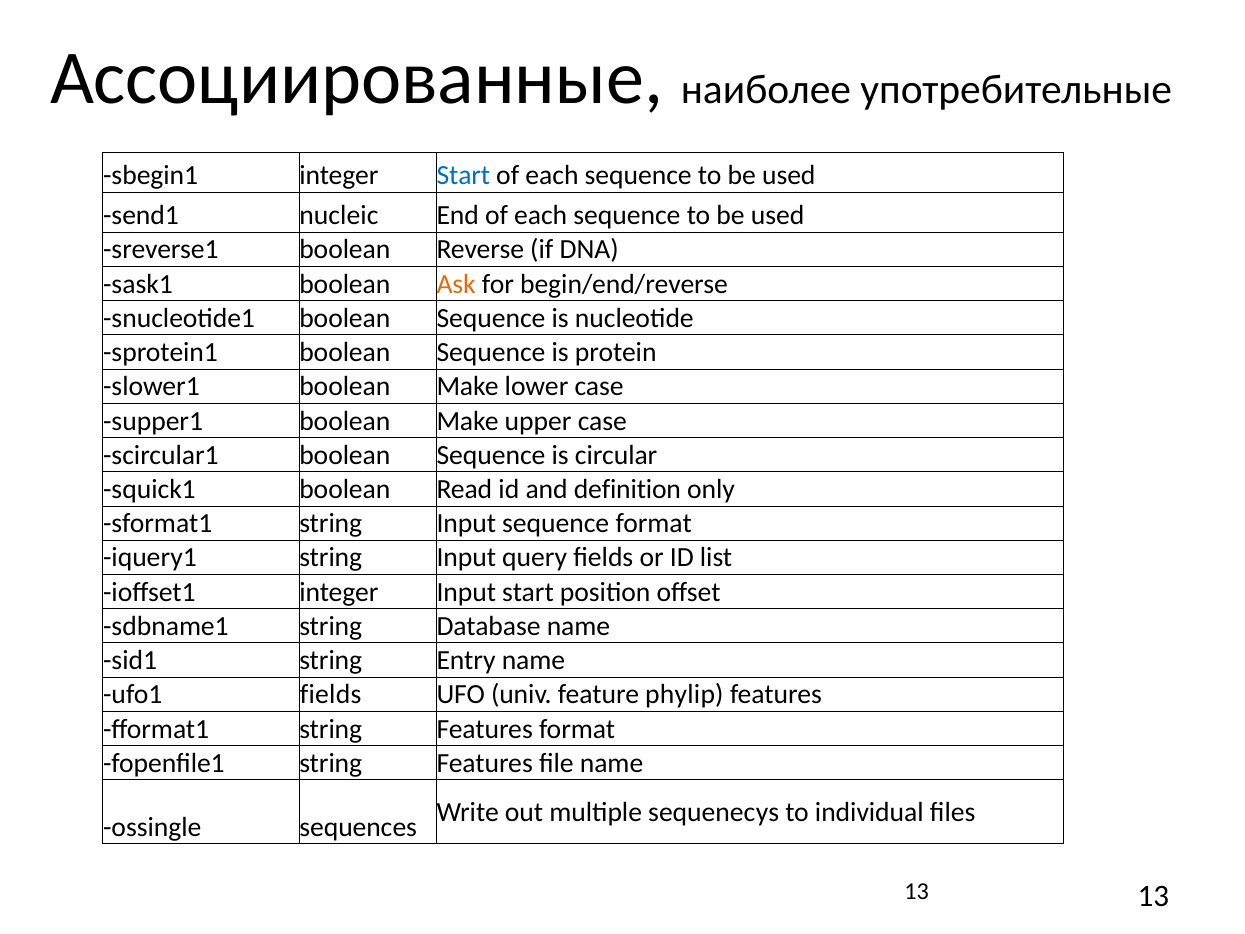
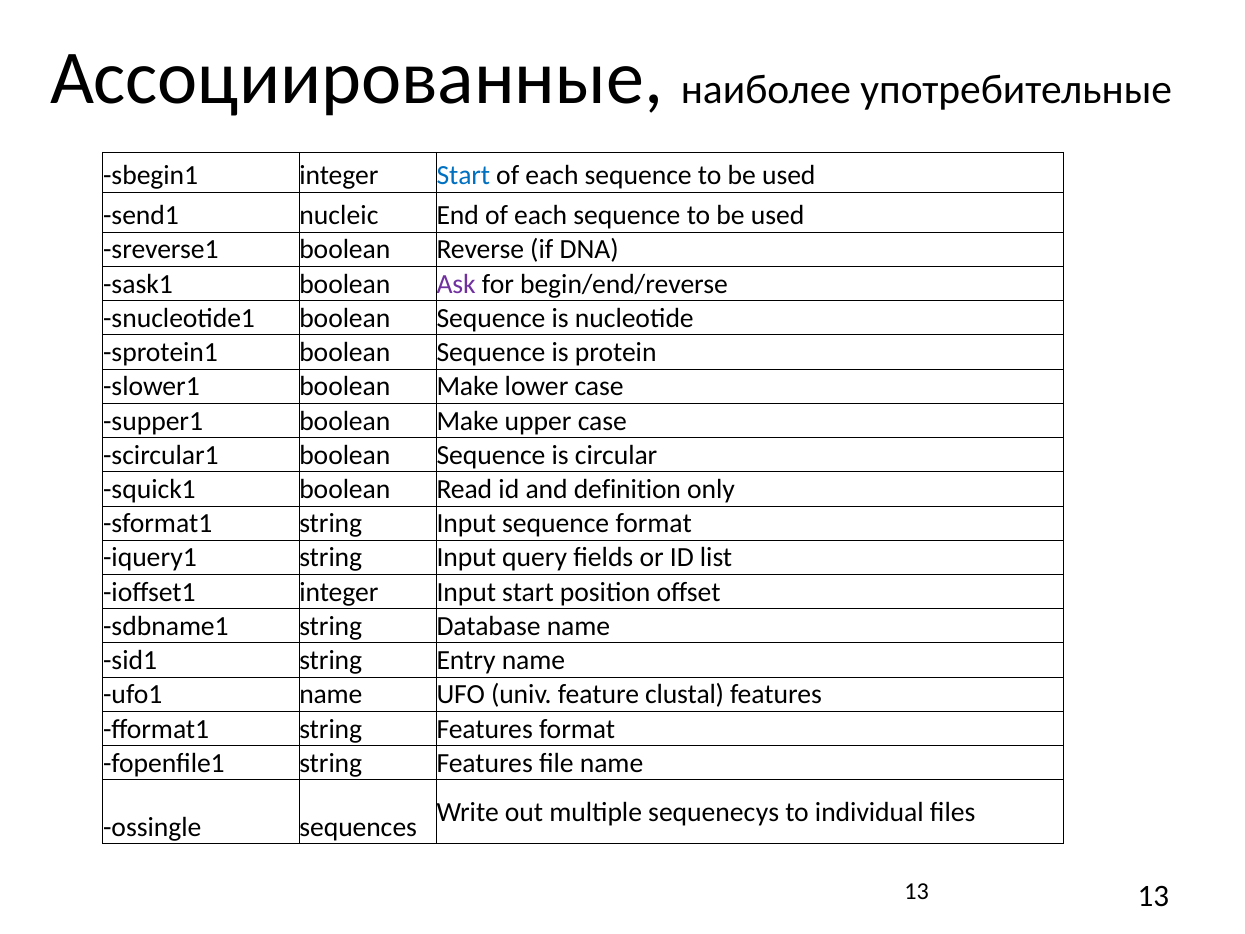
Ask colour: orange -> purple (456, 284)
ufo1 fields: fields -> name (331, 695)
phylip: phylip -> clustal (685, 695)
